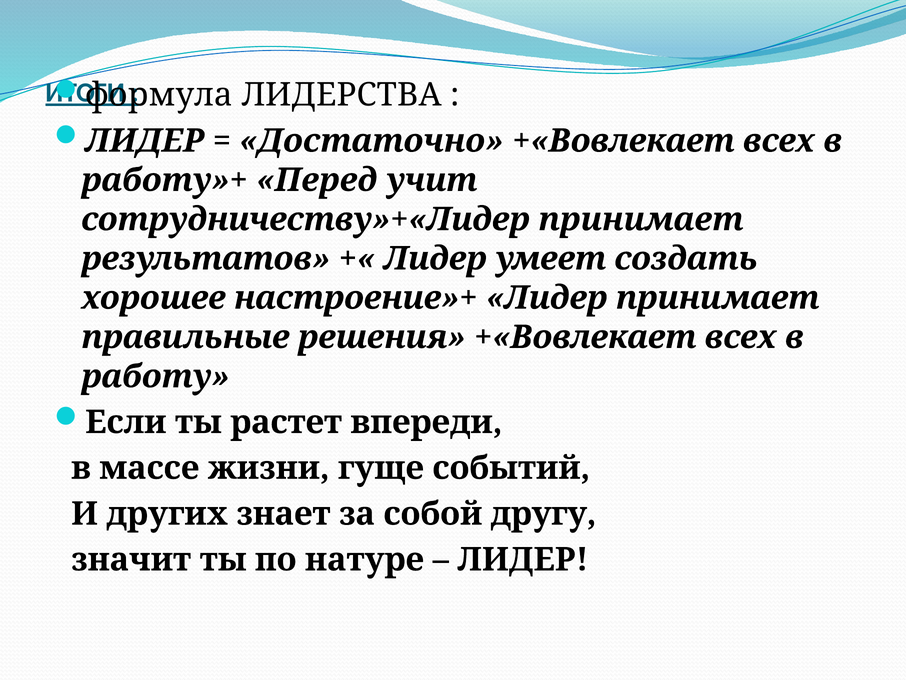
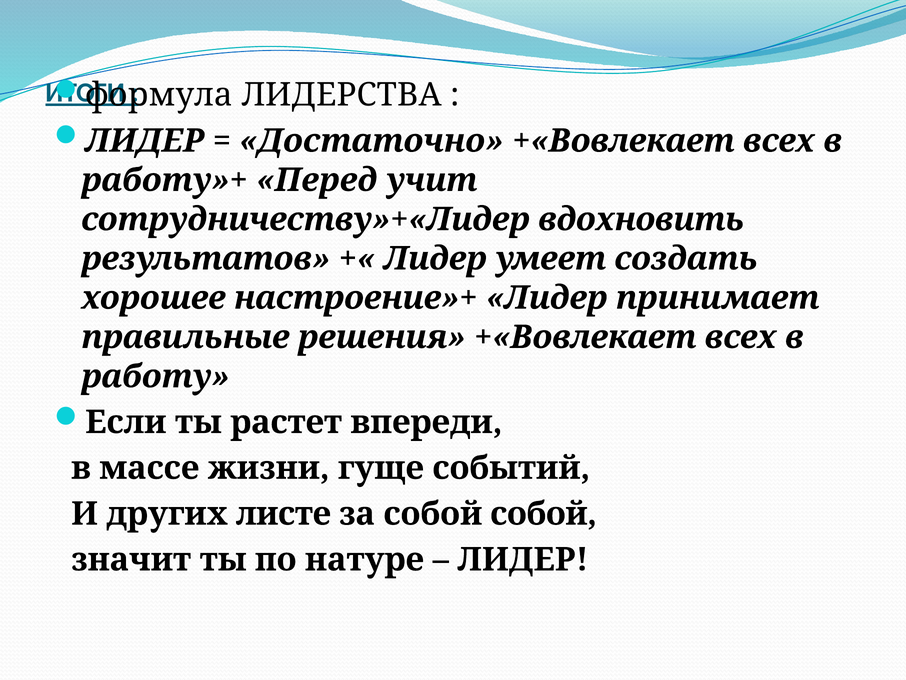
сотрудничеству»+«Лидер принимает: принимает -> вдохновить (641, 219)
знает: знает -> листе (284, 513)
собой другу: другу -> собой (544, 513)
